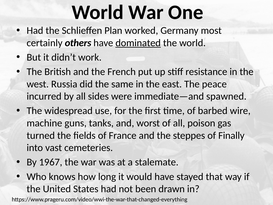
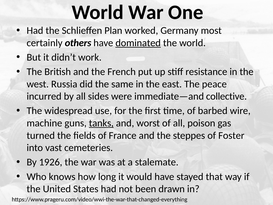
spawned: spawned -> collective (226, 96)
tanks underline: none -> present (101, 123)
Finally: Finally -> Foster (231, 135)
1967: 1967 -> 1926 (51, 162)
